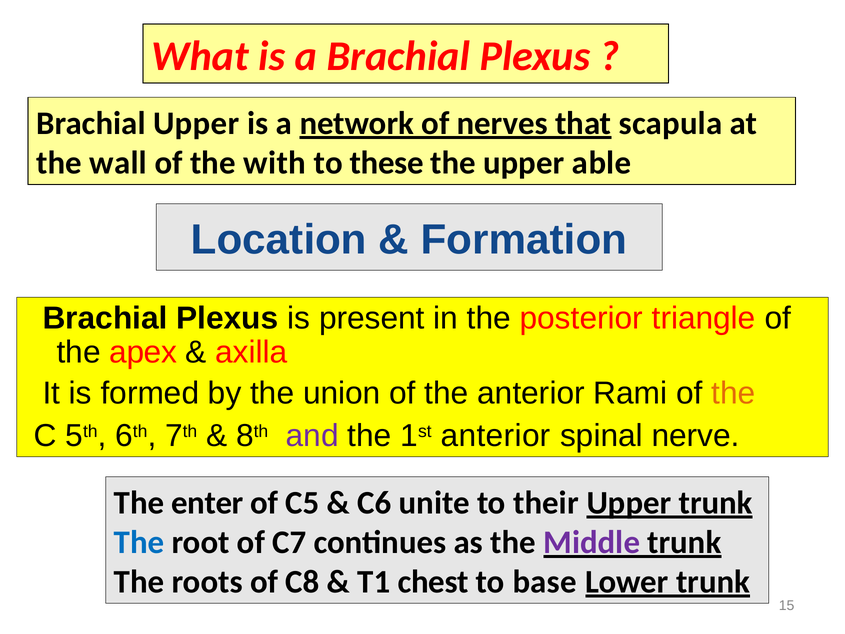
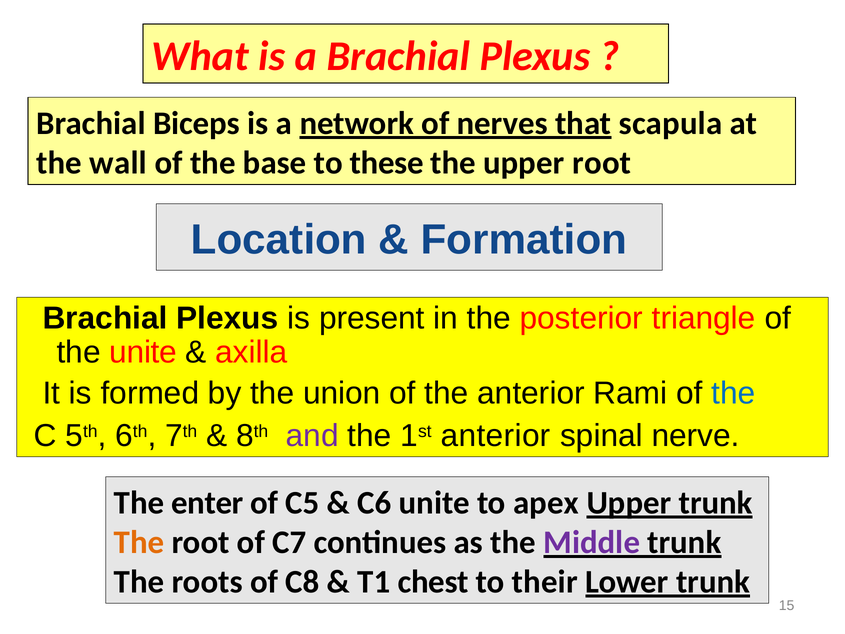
Brachial Upper: Upper -> Biceps (197, 123)
with: with -> base (275, 163)
upper able: able -> root (602, 163)
the apex: apex -> unite (143, 352)
the colour: orange -> blue (733, 393)
their: their -> apex (546, 503)
The colour: blue -> orange (139, 542)
base: base -> their (545, 582)
